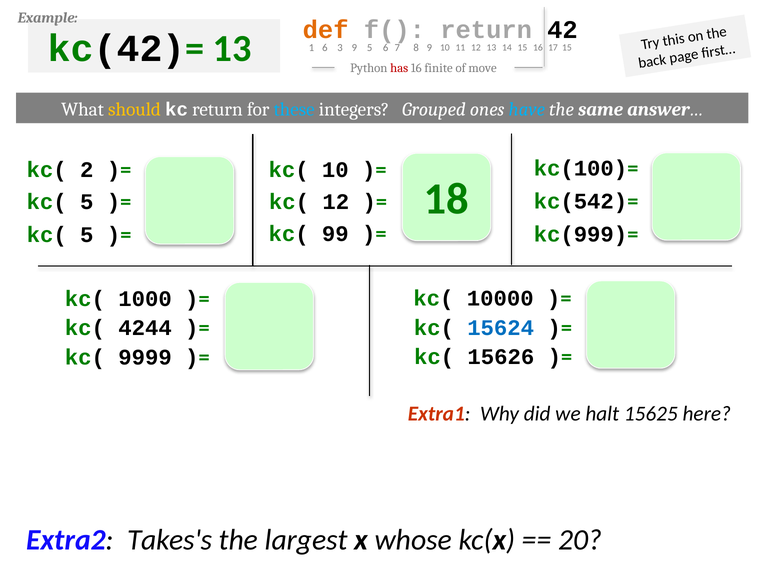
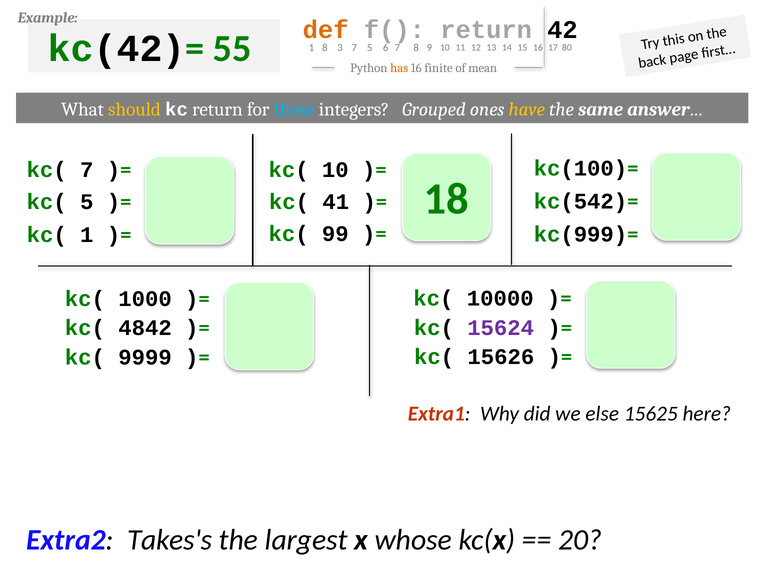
kc(42)= 13: 13 -> 55 (232, 49)
1 6: 6 -> 8 (325, 48)
3 9: 9 -> 7 (354, 48)
17 15: 15 -> 80 (567, 48)
has colour: red -> orange (399, 68)
move: move -> mean (483, 68)
have colour: light blue -> yellow (527, 109)
kc( 2: 2 -> 7 (87, 170)
kc( 12: 12 -> 41 (336, 202)
5: 5 -> 1 (87, 235)
15624 colour: blue -> purple (501, 328)
4244: 4244 -> 4842 (145, 328)
halt: halt -> else (602, 414)
